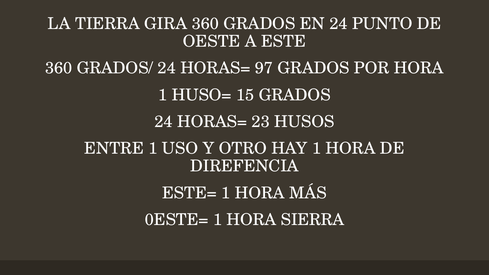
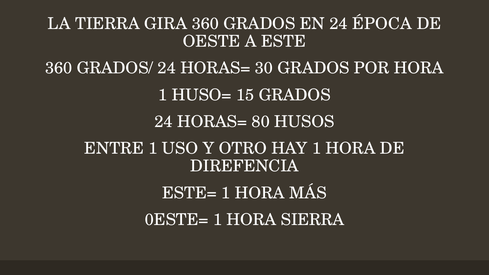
PUNTO: PUNTO -> ÉPOCA (382, 24)
97: 97 -> 30 (264, 68)
23: 23 -> 80 (261, 122)
